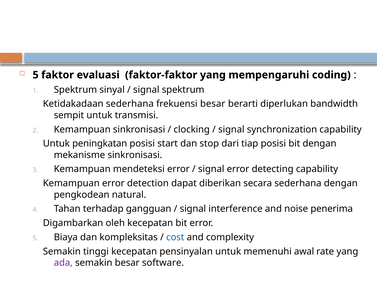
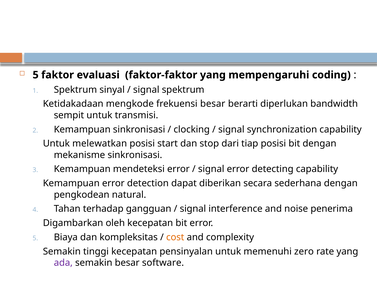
Ketidakadaan sederhana: sederhana -> mengkode (130, 104)
peningkatan: peningkatan -> melewatkan (100, 143)
cost colour: blue -> orange (175, 237)
awal: awal -> zero (304, 251)
